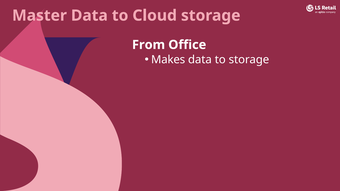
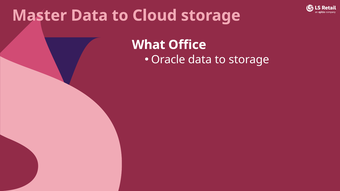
From: From -> What (149, 45)
Makes: Makes -> Oracle (168, 60)
